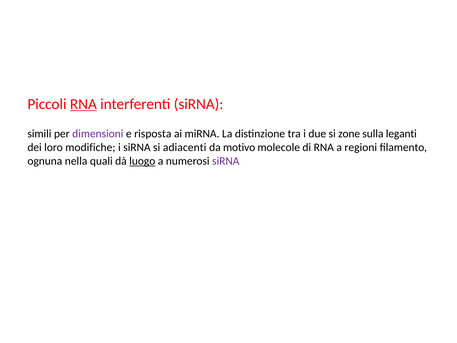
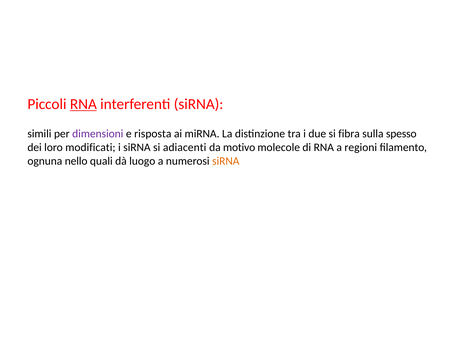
zone: zone -> fibra (349, 134)
leganti: leganti -> spesso (401, 134)
modifiche: modifiche -> modificati (90, 147)
nella: nella -> nello (76, 161)
luogo underline: present -> none (142, 161)
siRNA colour: purple -> orange (226, 161)
